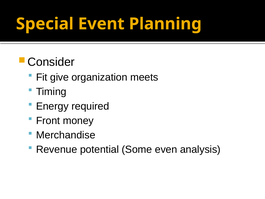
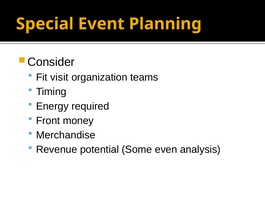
give: give -> visit (59, 77)
meets: meets -> teams (144, 77)
